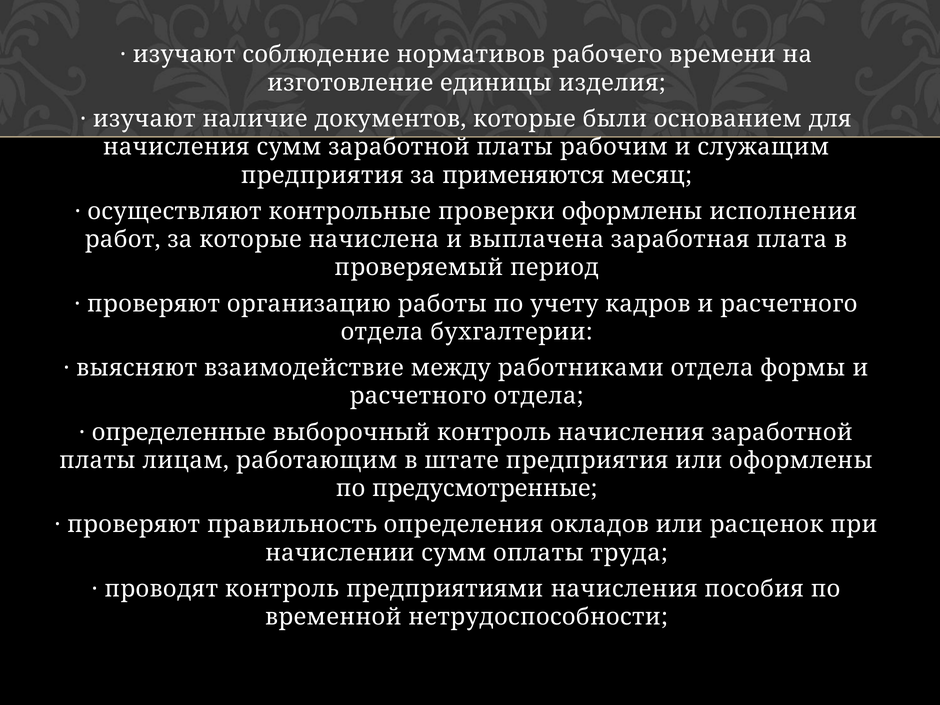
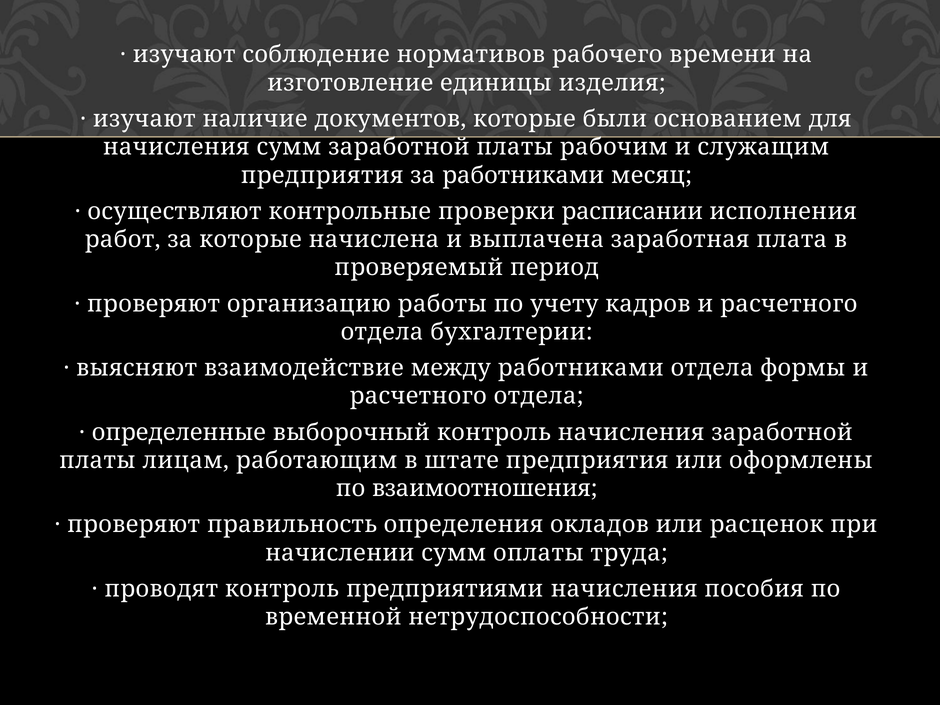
за применяются: применяются -> работниками (523, 175)
проверки оформлены: оформлены -> расписании (632, 211)
предусмотренные: предусмотренные -> взаимоотношения (485, 489)
